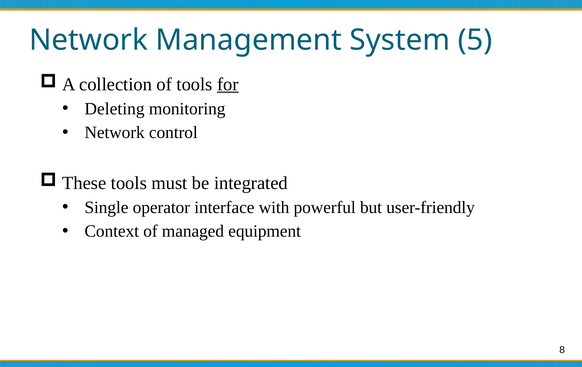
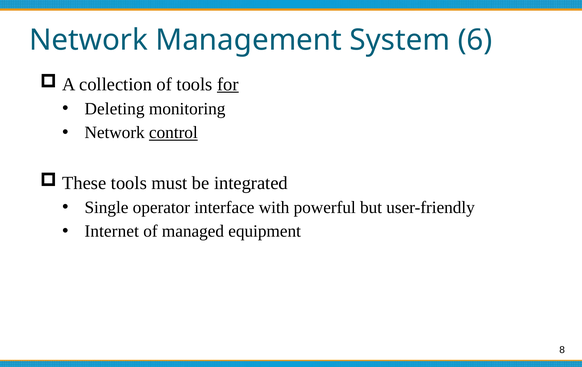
5: 5 -> 6 (475, 40)
control underline: none -> present (173, 133)
Context: Context -> Internet (112, 231)
